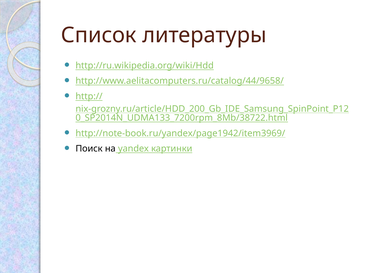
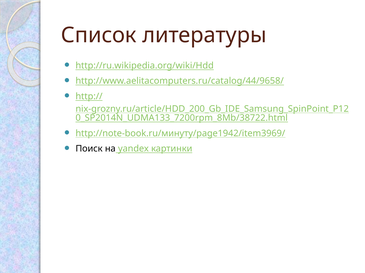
http://note-book.ru/yandex/page1942/item3969/: http://note-book.ru/yandex/page1942/item3969/ -> http://note-book.ru/минуту/page1942/item3969/ (180, 134)
